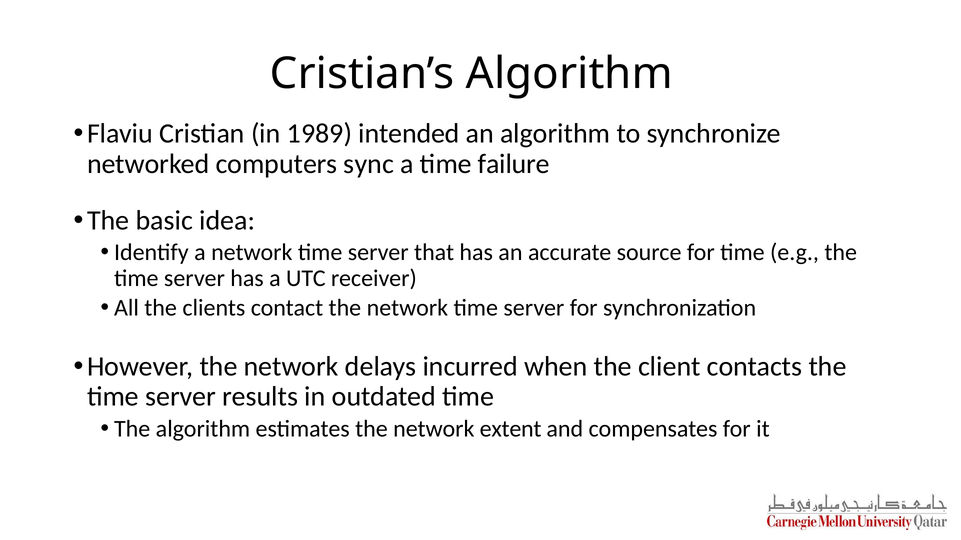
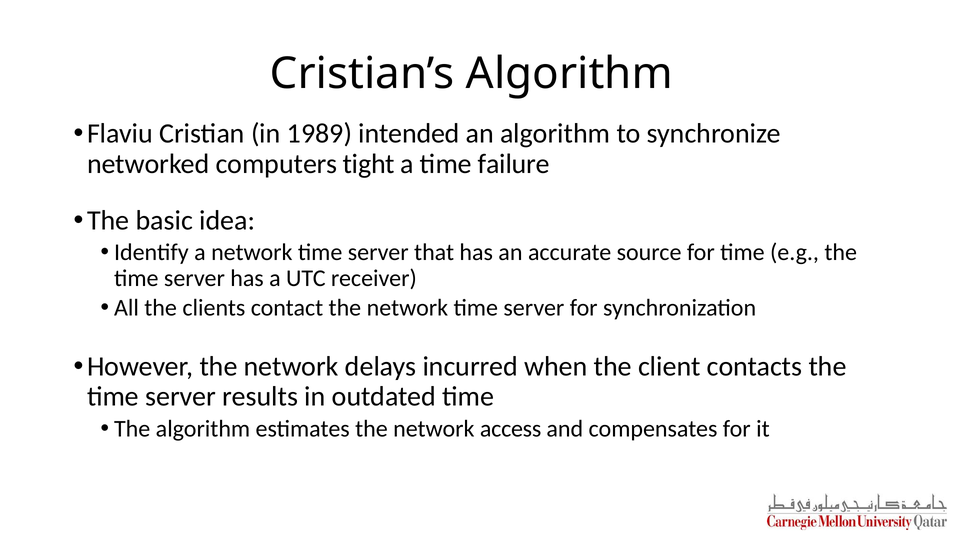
sync: sync -> tight (369, 164)
extent: extent -> access (511, 429)
